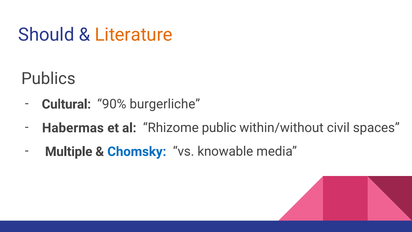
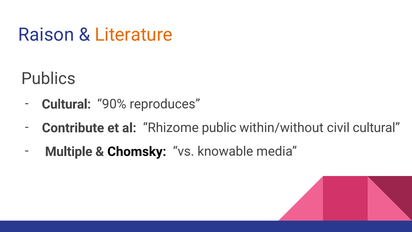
Should: Should -> Raison (46, 35)
burgerliche: burgerliche -> reproduces (165, 104)
Habermas: Habermas -> Contribute (73, 128)
civil spaces: spaces -> cultural (376, 128)
Chomsky colour: blue -> black (137, 151)
